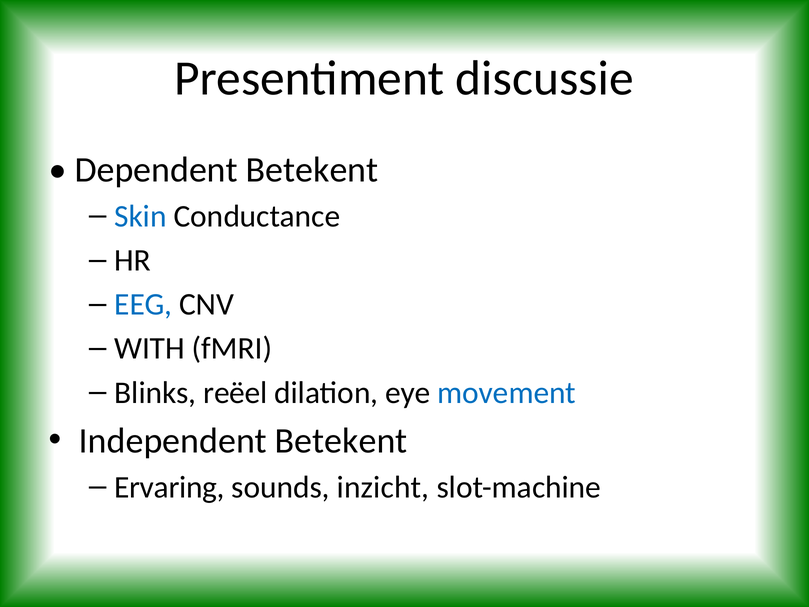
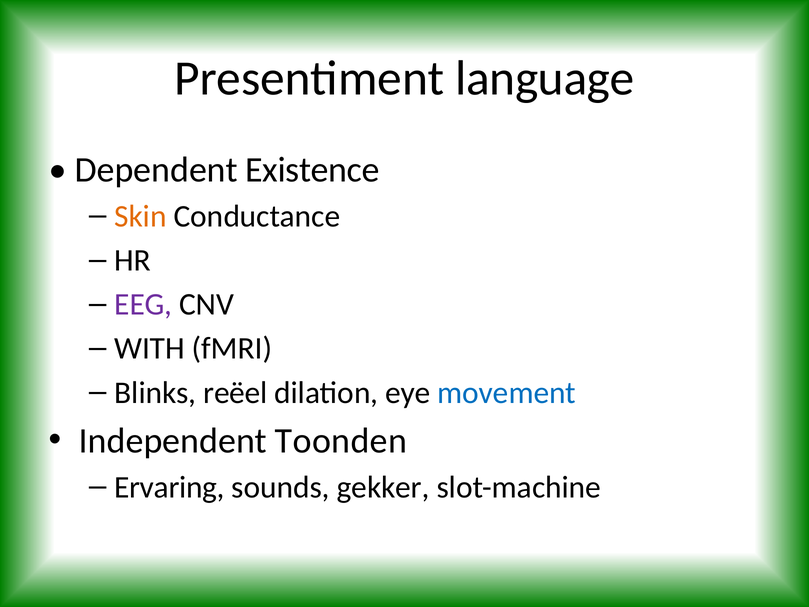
discussie: discussie -> language (545, 78)
Dependent Betekent: Betekent -> Existence (312, 170)
Skin colour: blue -> orange (140, 216)
EEG colour: blue -> purple (143, 304)
Independent Betekent: Betekent -> Toonden (341, 440)
inzicht: inzicht -> gekker (383, 487)
